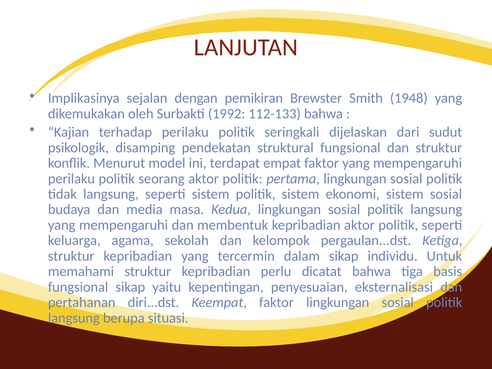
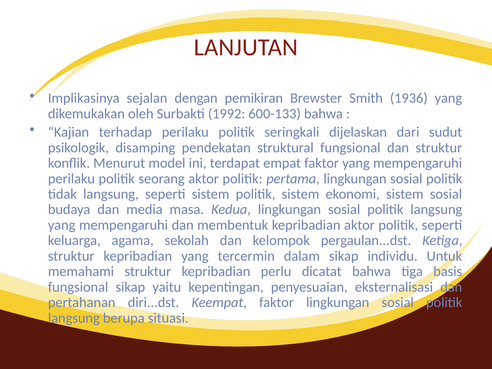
1948: 1948 -> 1936 (409, 98)
112-133: 112-133 -> 600-133 (275, 114)
